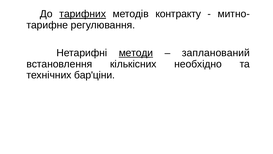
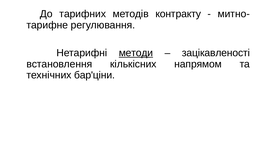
тарифних underline: present -> none (83, 14)
запланований: запланований -> зацікавленості (216, 53)
необхідно: необхідно -> напрямом (198, 64)
